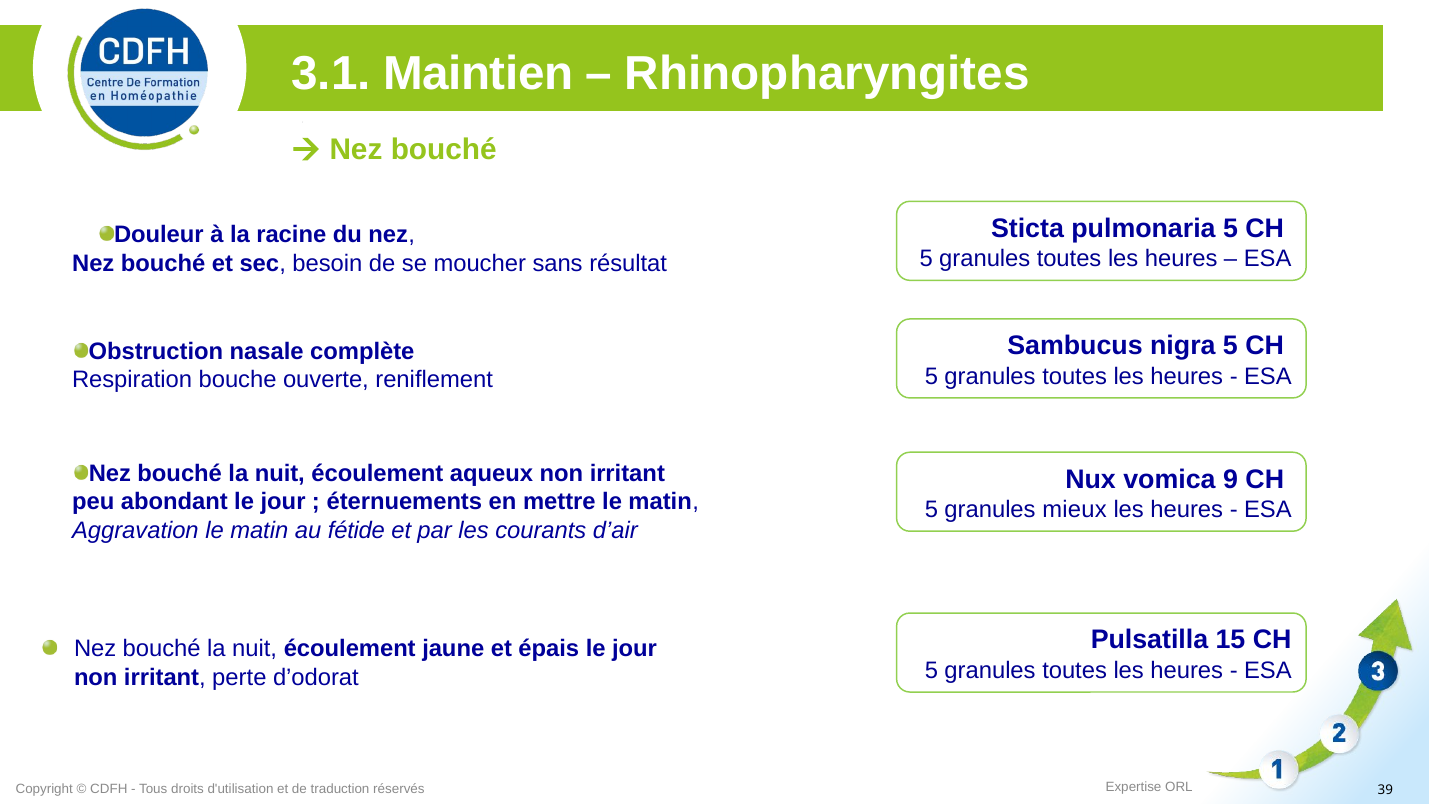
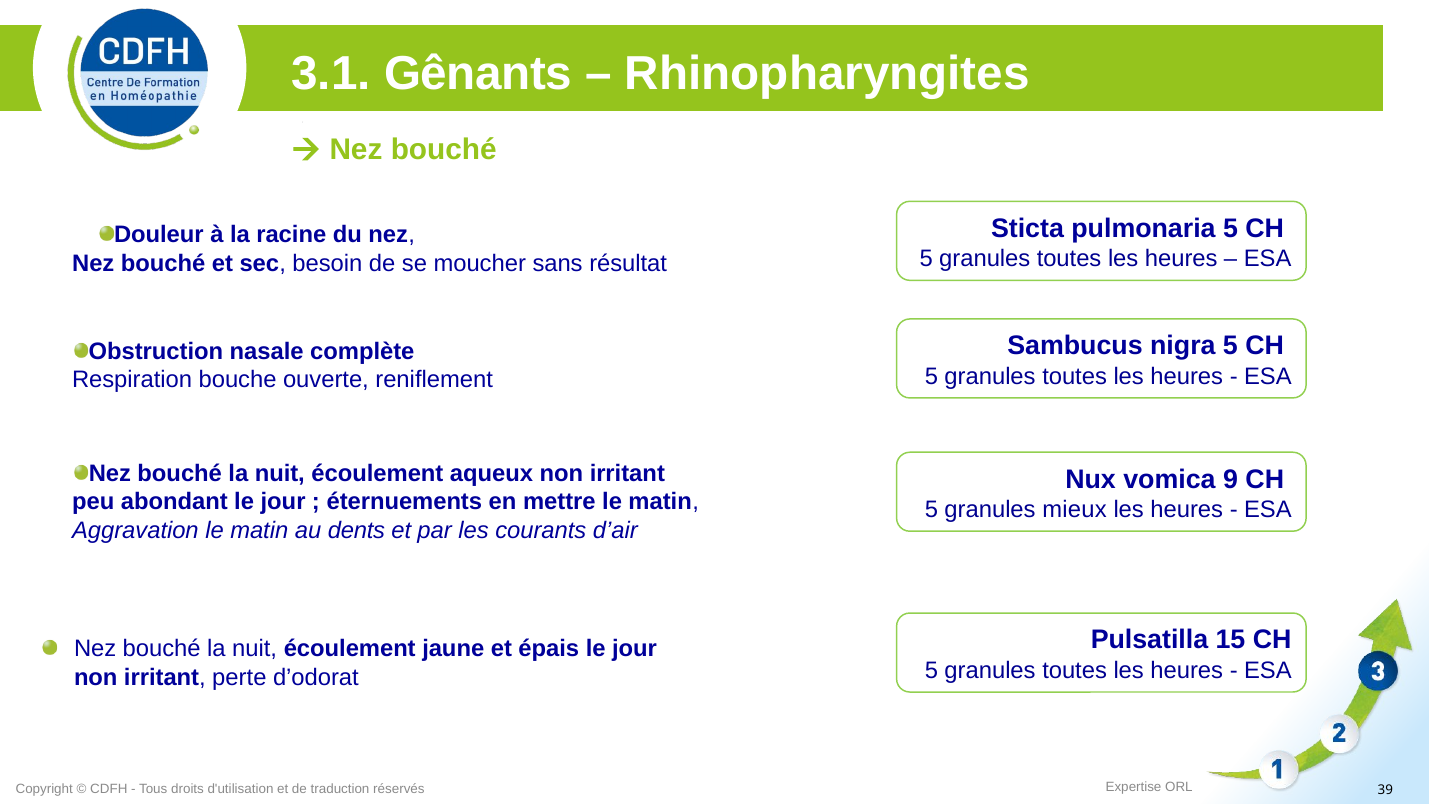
Maintien: Maintien -> Gênants (478, 74)
fétide: fétide -> dents (356, 530)
